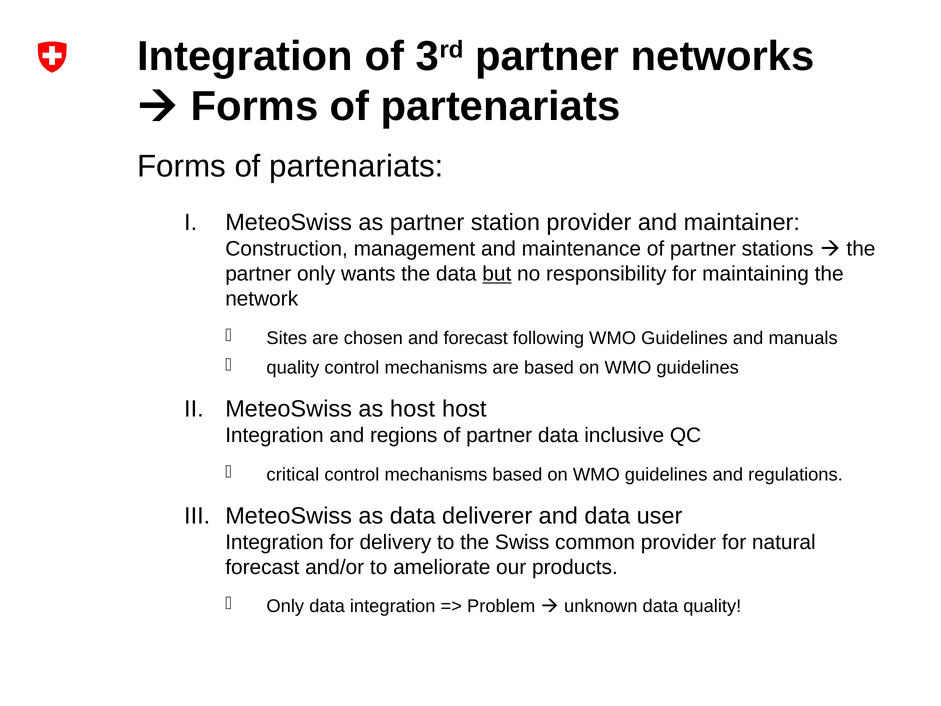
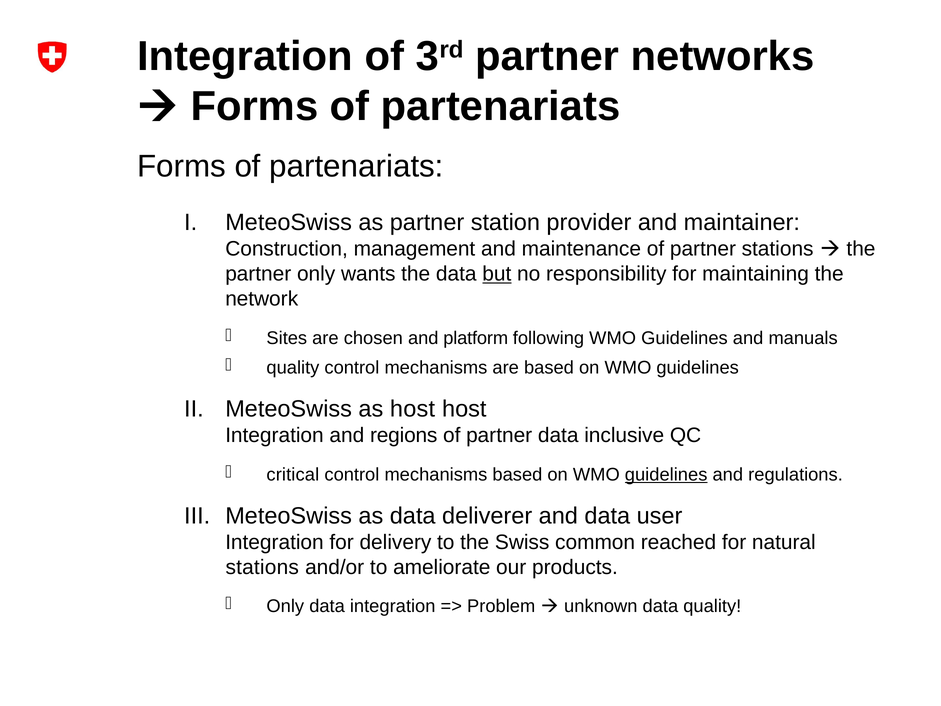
and forecast: forecast -> platform (476, 338)
guidelines underline: none -> present (666, 474)
common provider: provider -> reached (678, 542)
forecast: forecast -> stations (262, 567)
